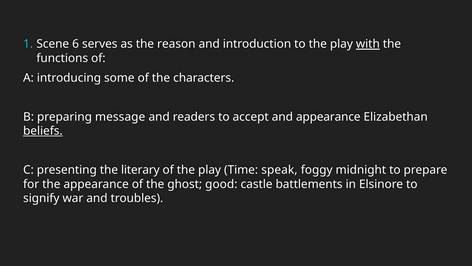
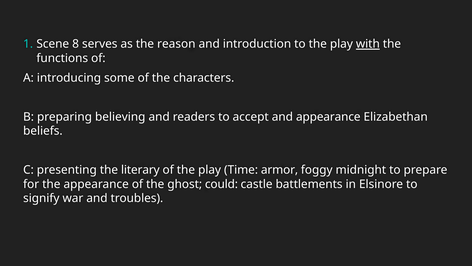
6: 6 -> 8 (76, 44)
message: message -> believing (120, 117)
beliefs underline: present -> none (43, 131)
speak: speak -> armor (280, 170)
good: good -> could (221, 184)
